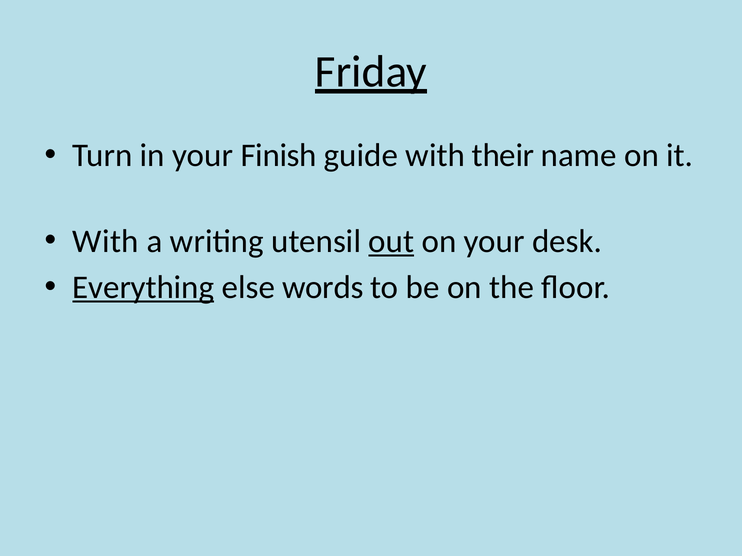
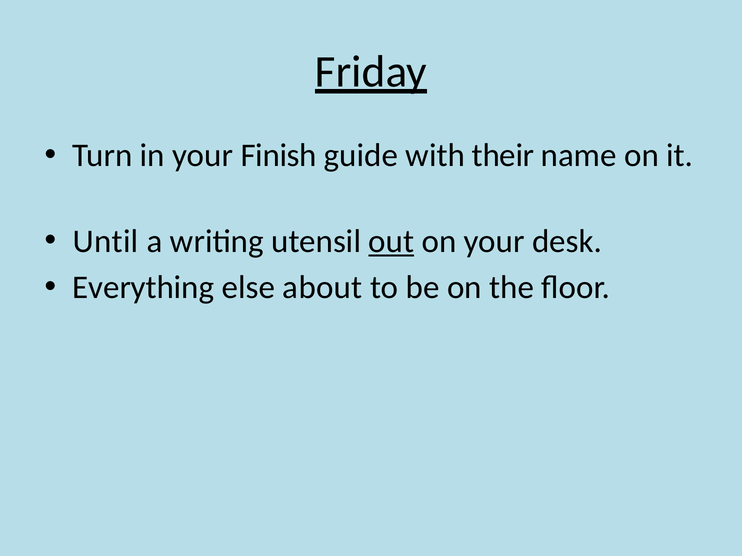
With: With -> Until (106, 241)
Everything underline: present -> none (143, 288)
words: words -> about (322, 288)
